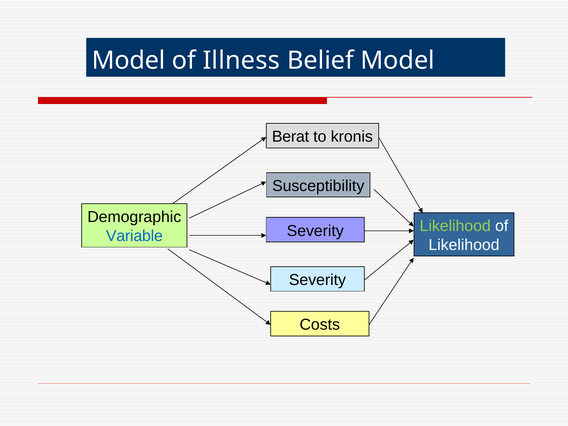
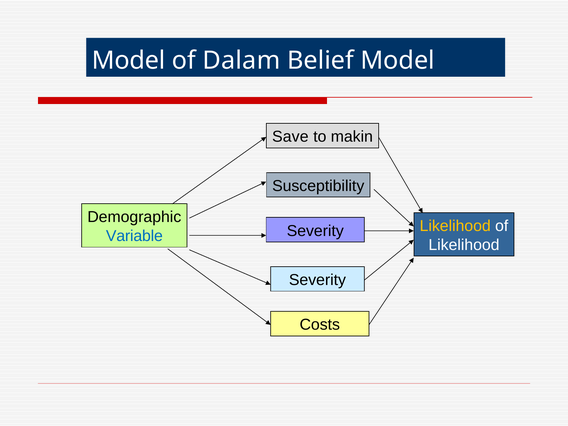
Illness: Illness -> Dalam (241, 60)
Berat: Berat -> Save (290, 137)
kronis: kronis -> makin (352, 137)
Likelihood colour: light green -> yellow (455, 226)
